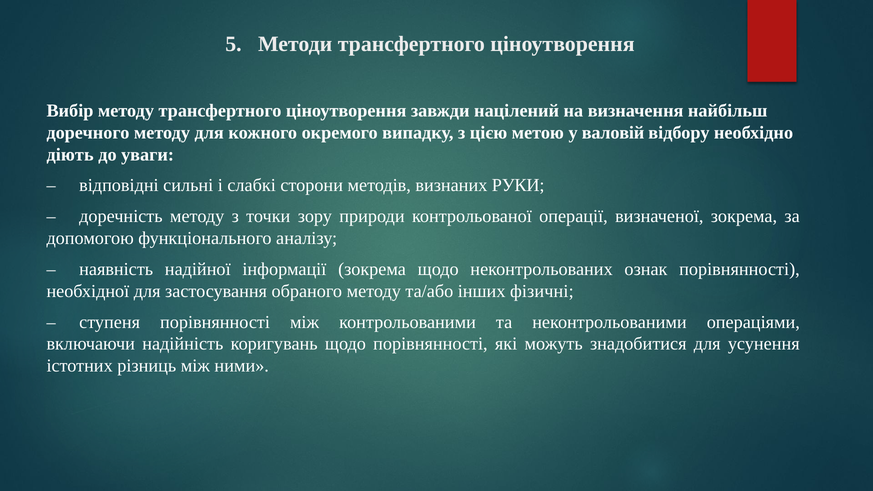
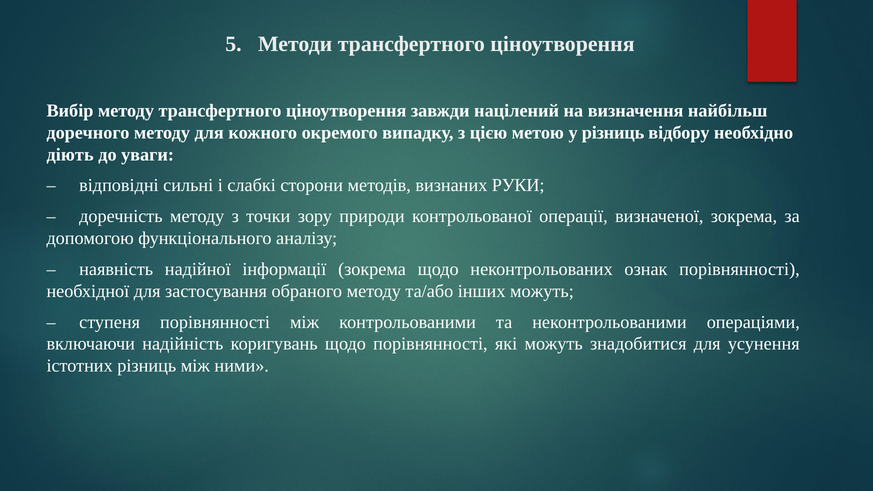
у валовій: валовій -> різниць (613, 133)
інших фізичні: фізичні -> можуть (542, 291)
